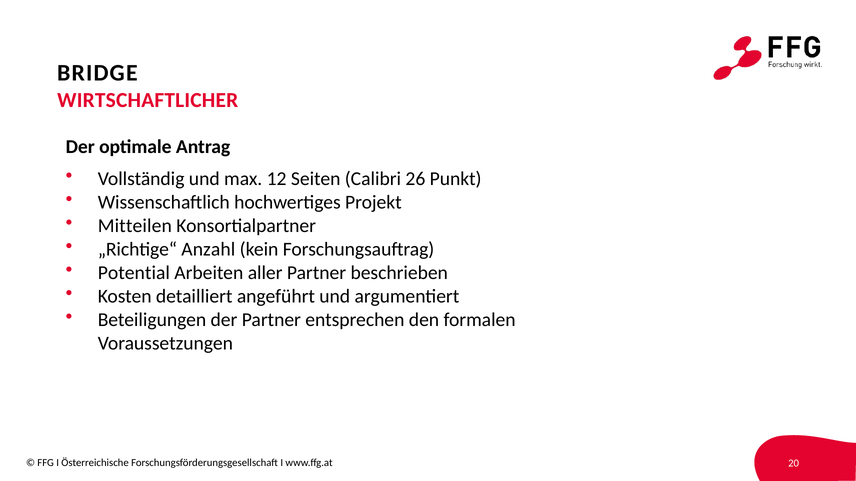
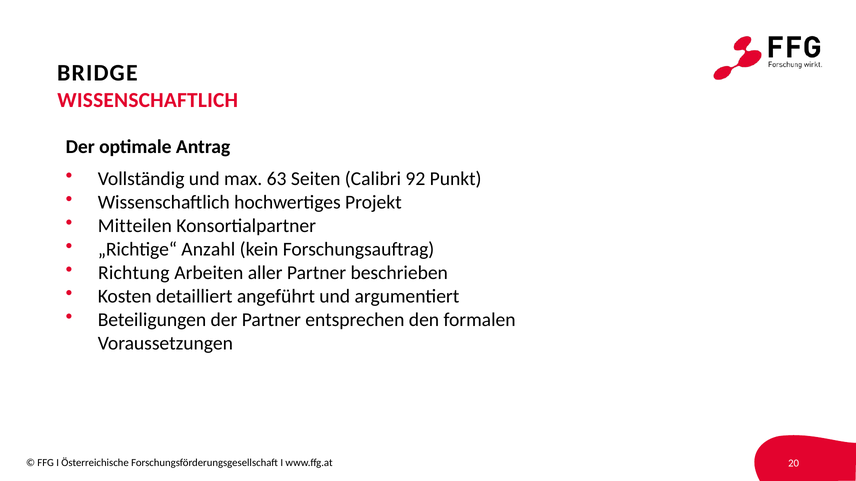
WIRTSCHAFTLICHER: WIRTSCHAFTLICHER -> WISSENSCHAFTLICH (148, 100)
12: 12 -> 63 (277, 179)
26: 26 -> 92 (415, 179)
Potential: Potential -> Richtung (134, 273)
